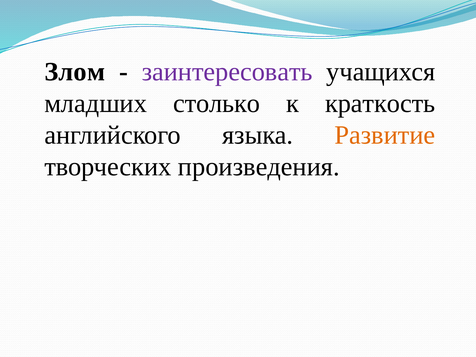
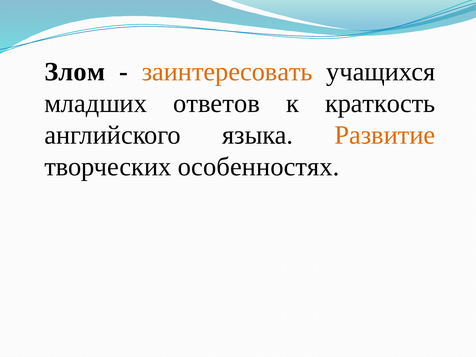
заинтересовать colour: purple -> orange (227, 72)
столько: столько -> ответов (217, 103)
произведения: произведения -> особенностях (259, 167)
